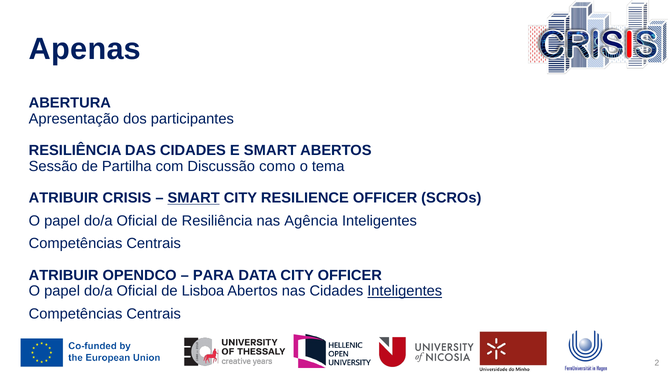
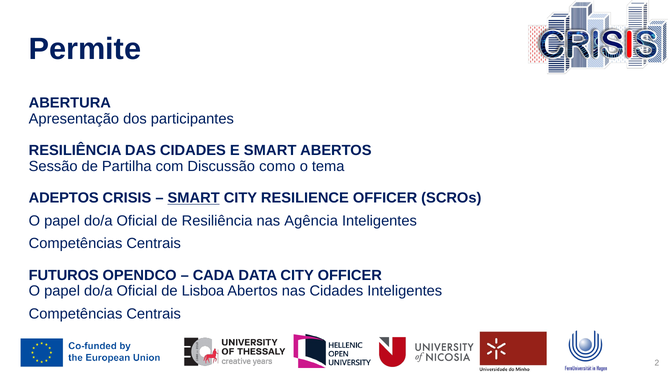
Apenas: Apenas -> Permite (85, 49)
ATRIBUIR: ATRIBUIR -> ADEPTOS (64, 198)
ATRIBUIR: ATRIBUIR -> FUTUROS (64, 275)
PARA: PARA -> CADA (214, 275)
Inteligentes underline: present -> none (405, 291)
